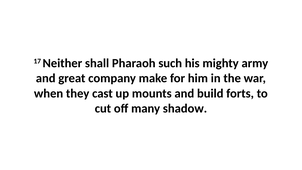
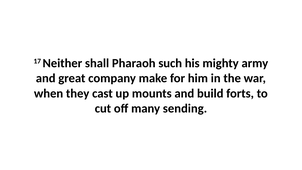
shadow: shadow -> sending (185, 108)
